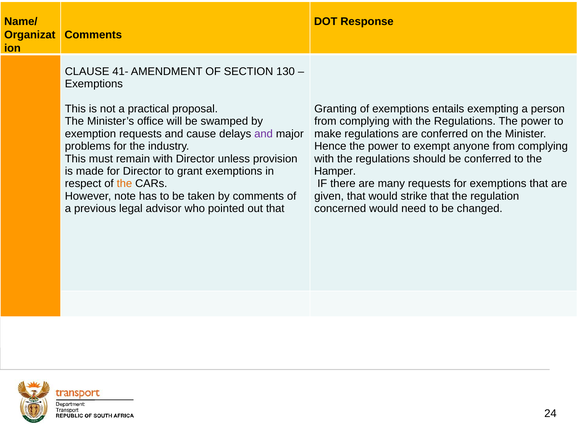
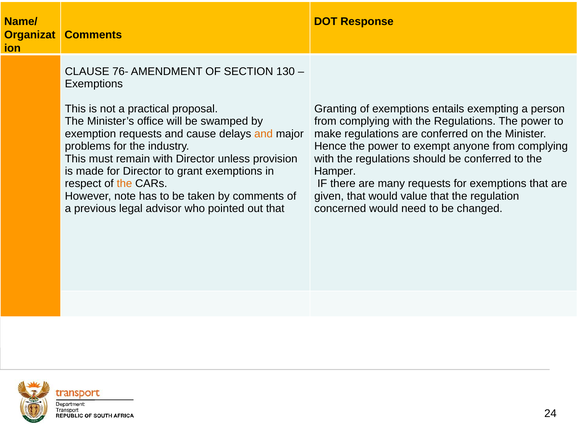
41-: 41- -> 76- (120, 71)
and colour: purple -> orange (264, 134)
strike: strike -> value (414, 196)
